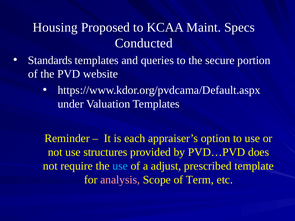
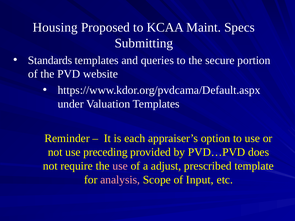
Conducted: Conducted -> Submitting (144, 43)
structures: structures -> preceding (105, 152)
use colour: light blue -> pink (120, 166)
Term: Term -> Input (200, 180)
